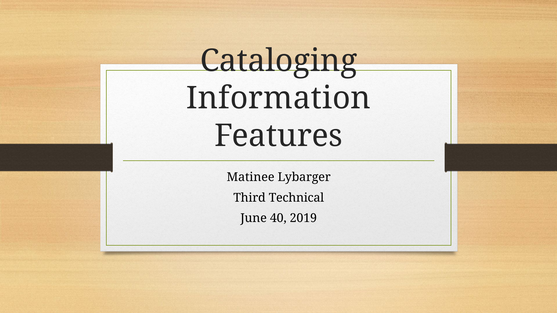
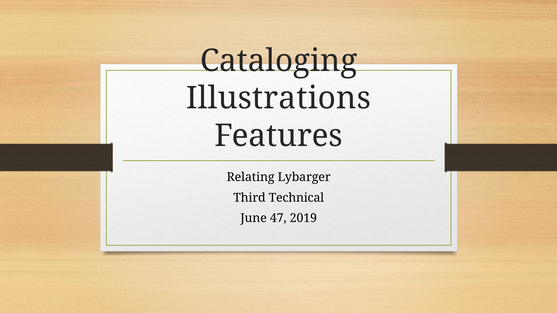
Information: Information -> Illustrations (278, 98)
Matinee: Matinee -> Relating (251, 177)
40: 40 -> 47 (278, 218)
